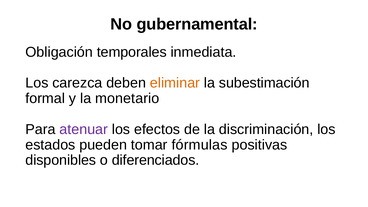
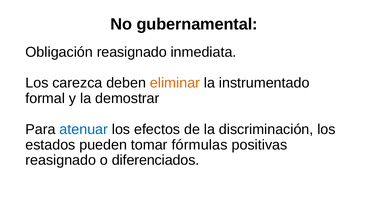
Obligación temporales: temporales -> reasignado (132, 52)
subestimación: subestimación -> instrumentado (264, 83)
monetario: monetario -> demostrar (127, 98)
atenuar colour: purple -> blue (84, 129)
disponibles: disponibles -> reasignado (61, 160)
